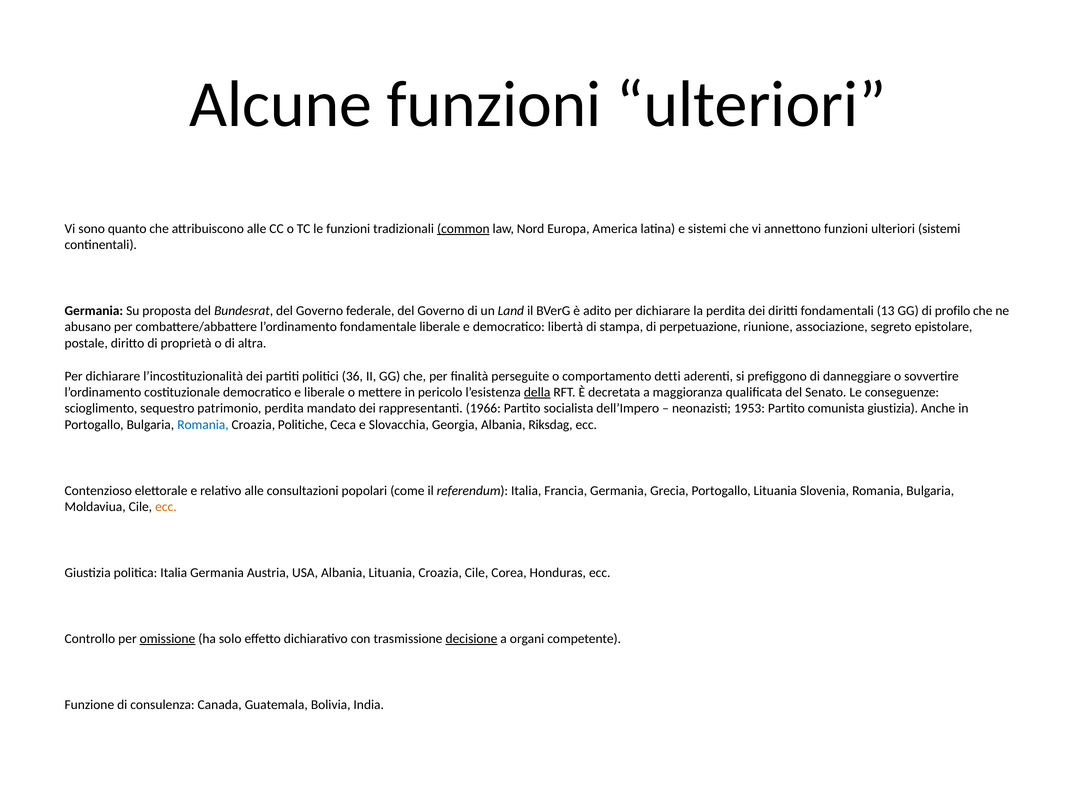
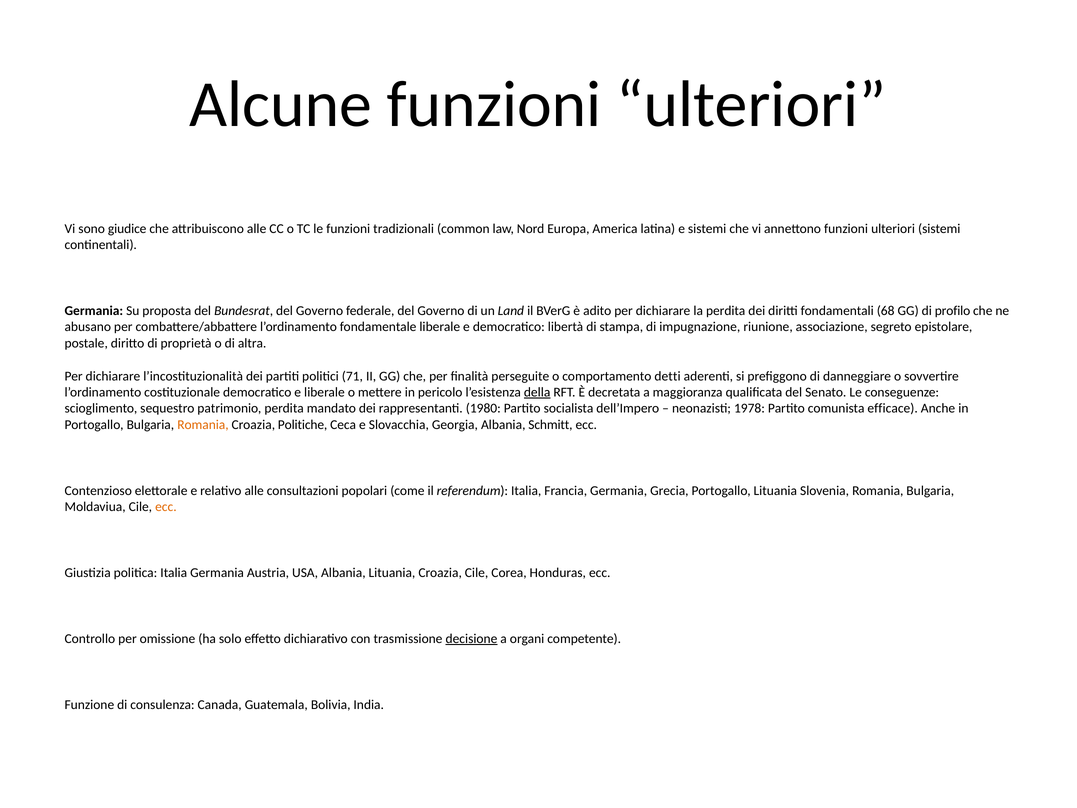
quanto: quanto -> giudice (127, 229)
common underline: present -> none (463, 229)
13: 13 -> 68 (886, 311)
perpetuazione: perpetuazione -> impugnazione (700, 327)
36: 36 -> 71 (352, 376)
1966: 1966 -> 1980 (483, 408)
1953: 1953 -> 1978 (749, 408)
comunista giustizia: giustizia -> efficace (893, 408)
Romania colour: blue -> orange (203, 425)
Riksdag: Riksdag -> Schmitt (550, 425)
omissione underline: present -> none (167, 638)
